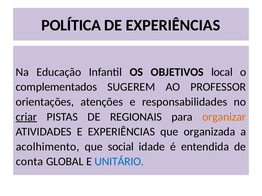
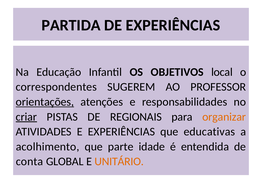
POLÍTICA: POLÍTICA -> PARTIDA (71, 25)
complementados: complementados -> correspondentes (56, 87)
orientações underline: none -> present (45, 102)
organizada: organizada -> educativas (209, 132)
social: social -> parte (121, 147)
UNITÁRIO colour: blue -> orange (119, 162)
